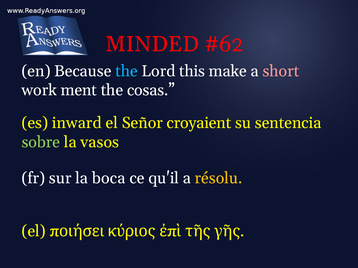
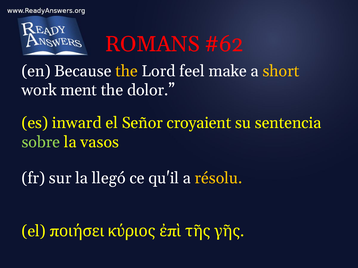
MINDED: MINDED -> ROMANS (152, 44)
the colour: light blue -> yellow (127, 71)
this: this -> feel (192, 71)
short colour: pink -> yellow (281, 71)
cosas: cosas -> dolor (151, 90)
boca: boca -> llegó (109, 178)
